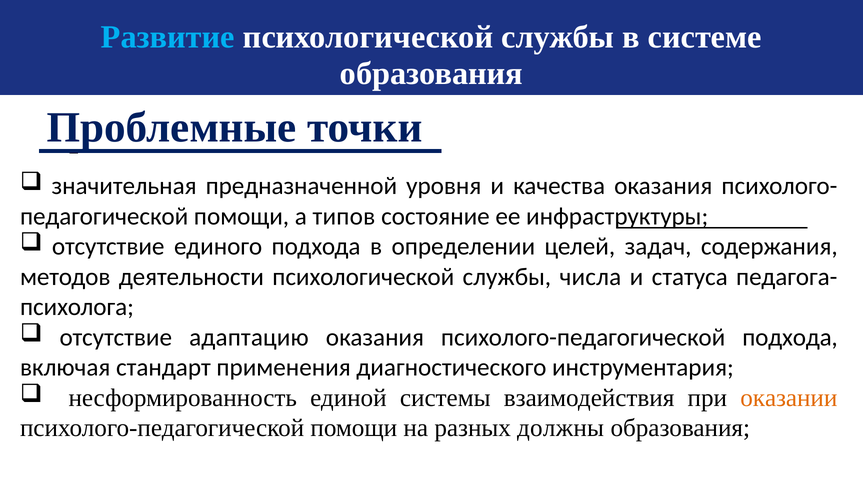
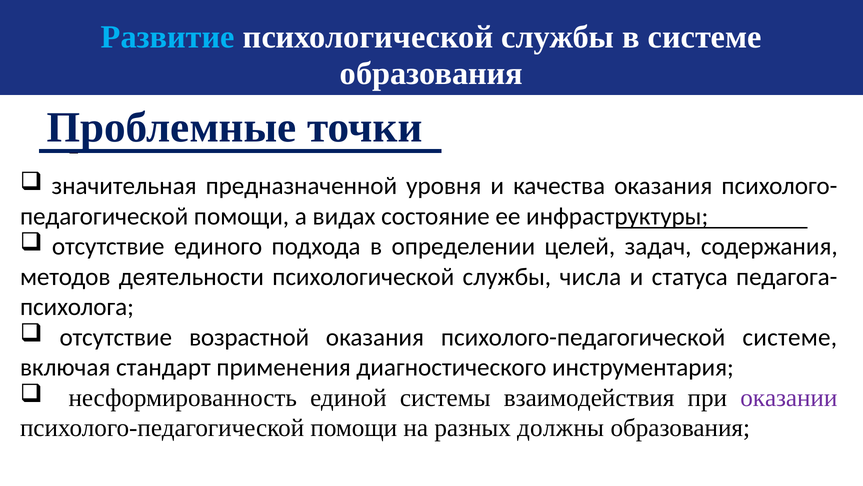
типов: типов -> видах (344, 216)
адаптацию: адаптацию -> возрастной (249, 337)
психолого-педагогической подхода: подхода -> системе (790, 337)
оказании colour: orange -> purple (789, 397)
